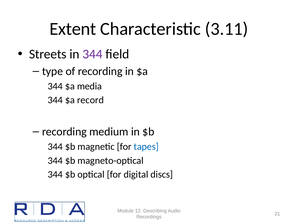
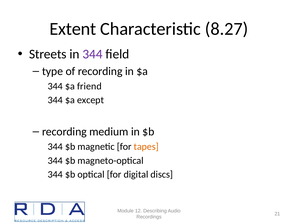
3.11: 3.11 -> 8.27 (227, 29)
media: media -> friend (89, 86)
record: record -> except (90, 100)
tapes colour: blue -> orange (146, 146)
